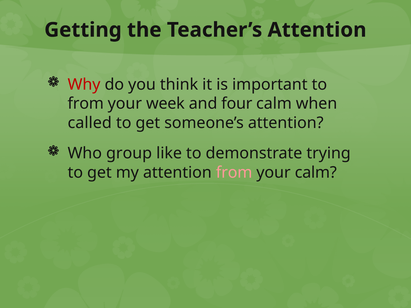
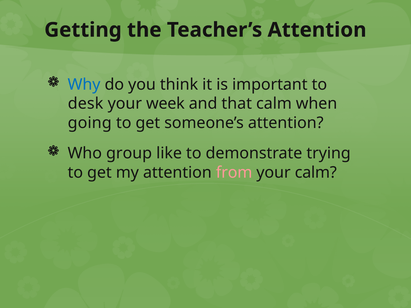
Why colour: red -> blue (84, 85)
from: from -> desk (86, 104)
four: four -> that (237, 104)
called: called -> going (90, 123)
